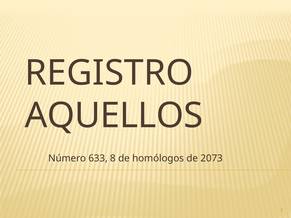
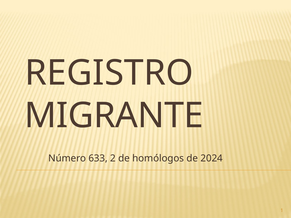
AQUELLOS: AQUELLOS -> MIGRANTE (114, 116)
8: 8 -> 2 (113, 158)
2073: 2073 -> 2024 (212, 158)
